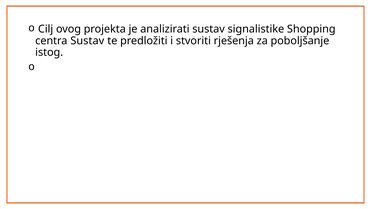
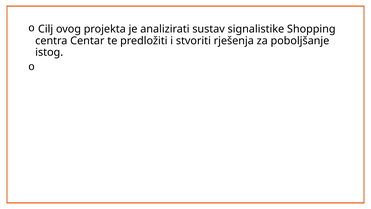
centra Sustav: Sustav -> Centar (87, 41)
